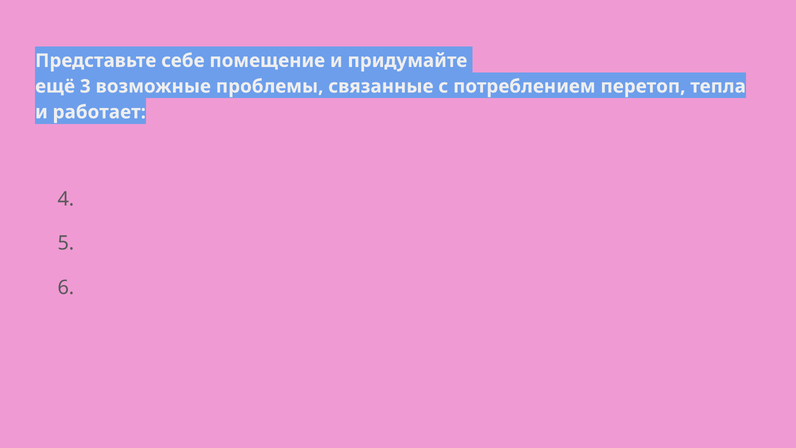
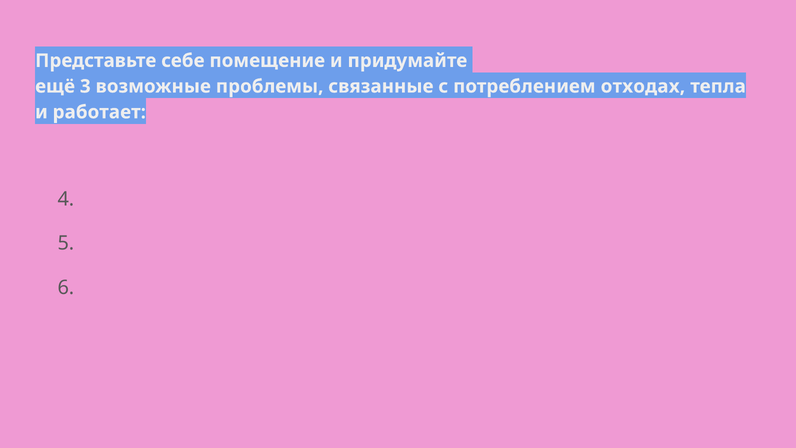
перетоп: перетоп -> отходах (643, 86)
